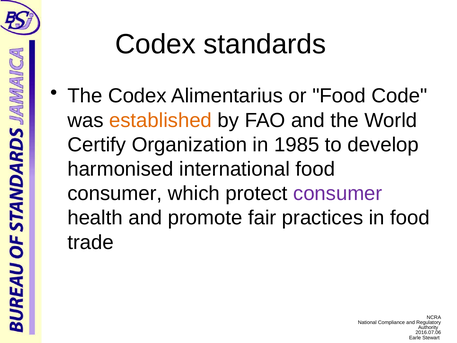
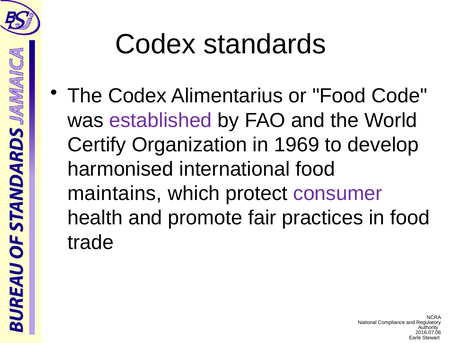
established colour: orange -> purple (161, 120)
1985: 1985 -> 1969 (297, 145)
consumer: consumer -> maintains (115, 193)
